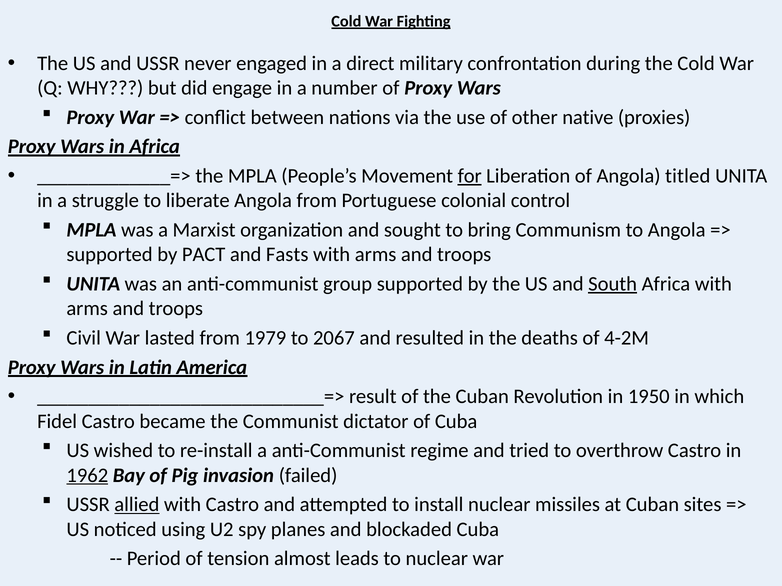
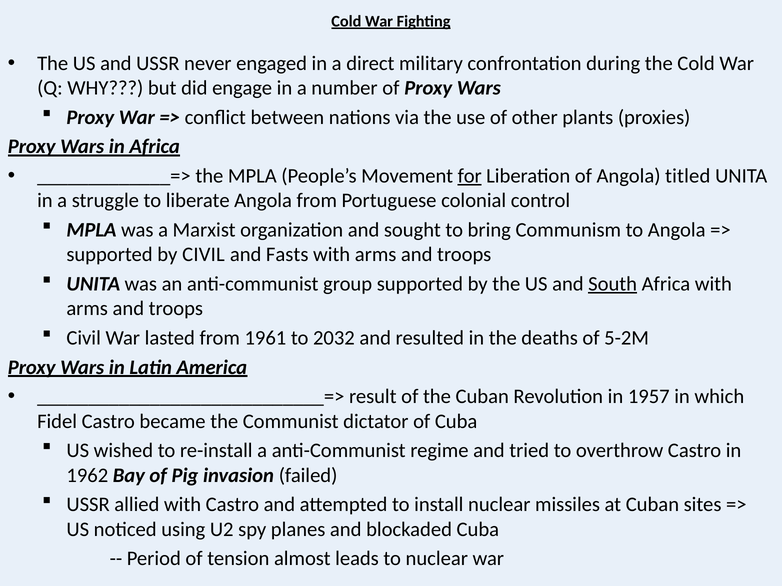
native: native -> plants (588, 117)
by PACT: PACT -> CIVIL (203, 255)
1979: 1979 -> 1961 (265, 338)
2067: 2067 -> 2032 (334, 338)
4-2M: 4-2M -> 5-2M (627, 338)
1950: 1950 -> 1957 (649, 397)
1962 underline: present -> none (87, 476)
allied underline: present -> none (137, 505)
